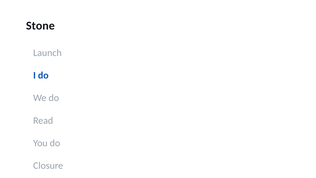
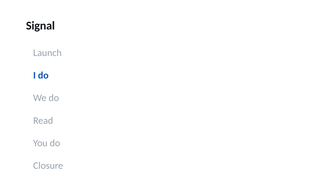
Stone: Stone -> Signal (40, 26)
